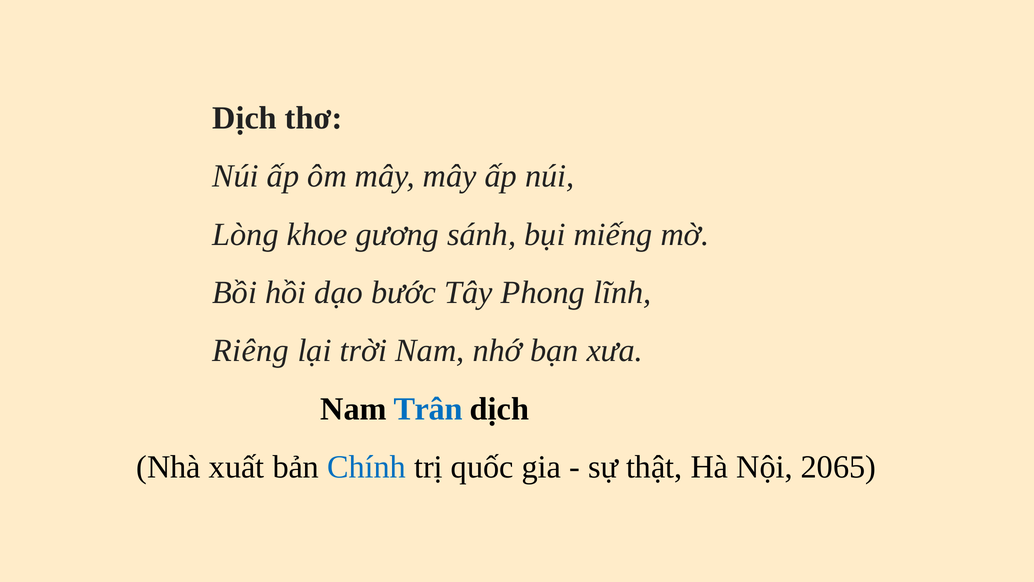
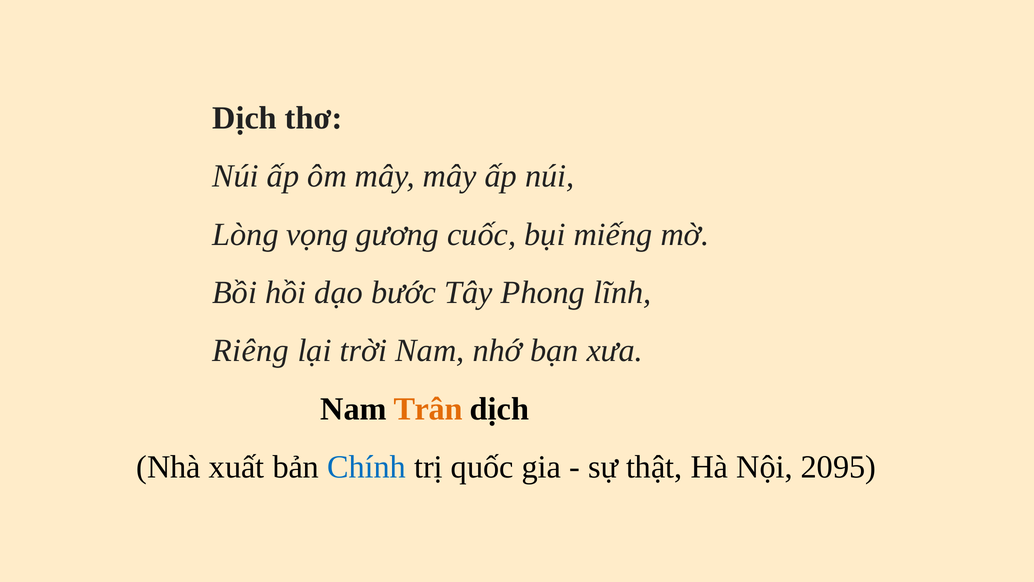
khoe: khoe -> vọng (317, 234)
sánh: sánh -> cuốc (482, 234)
Trân colour: blue -> orange (428, 409)
2065: 2065 -> 2095 (838, 467)
